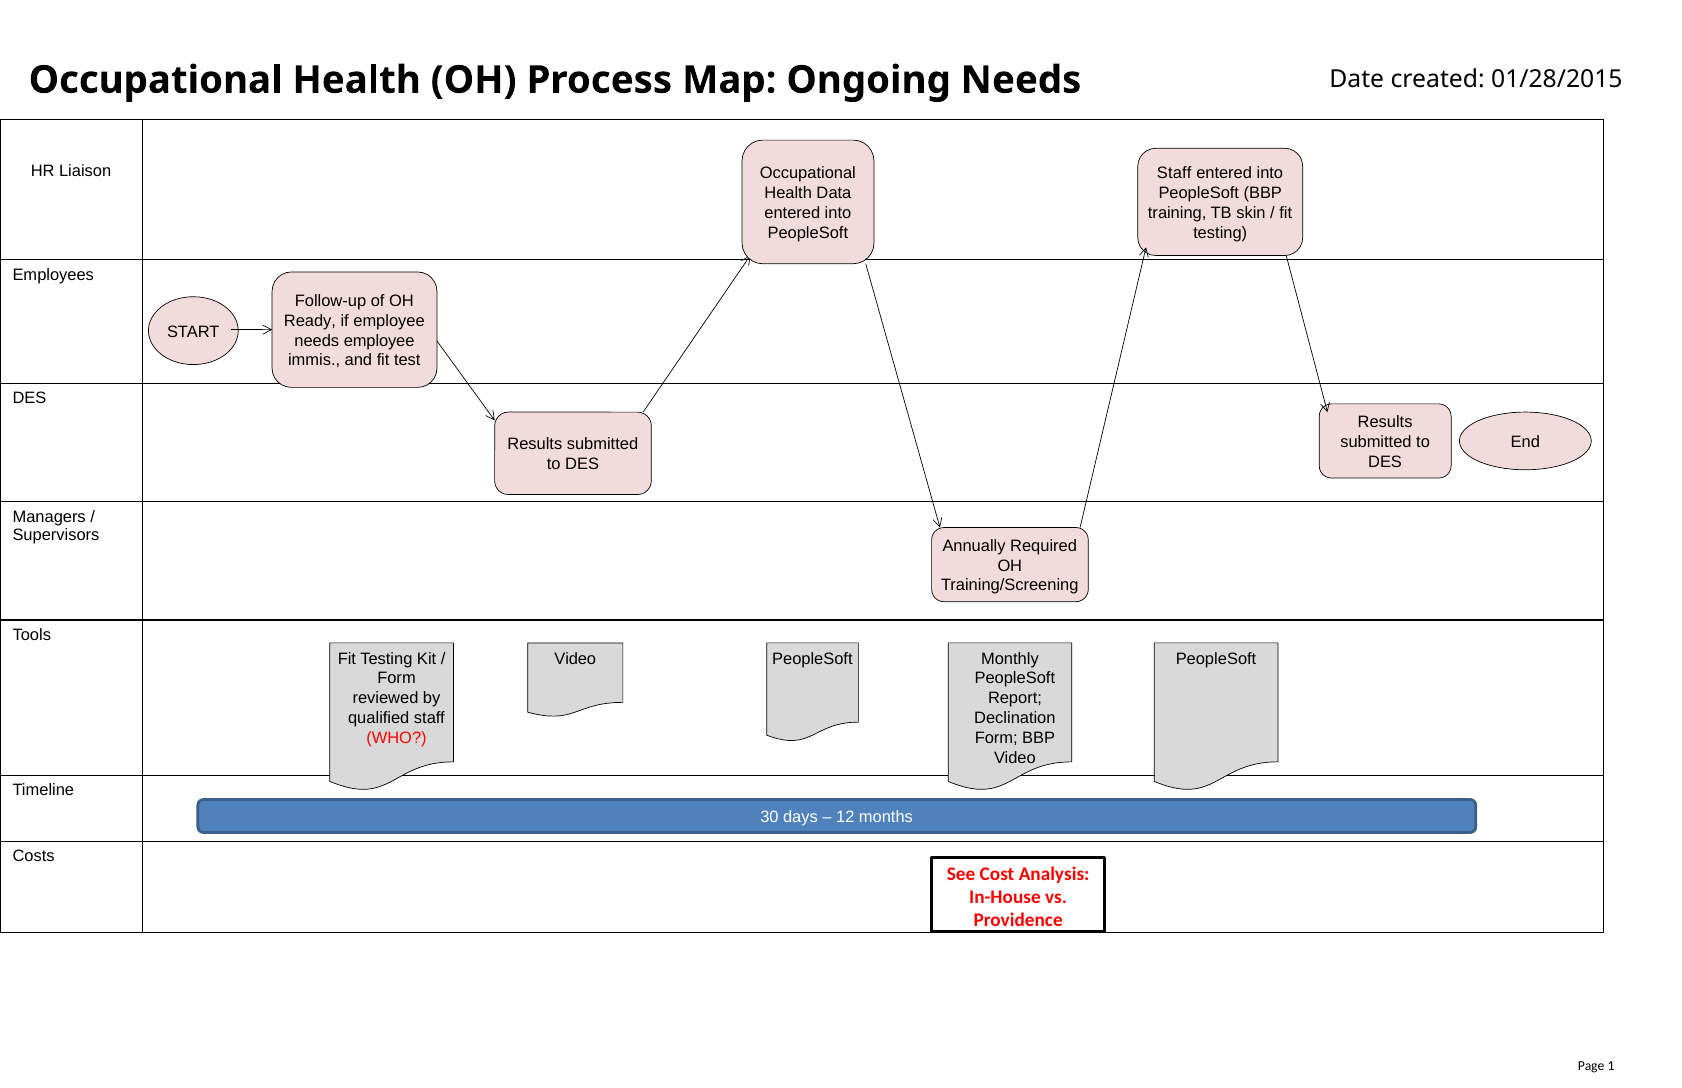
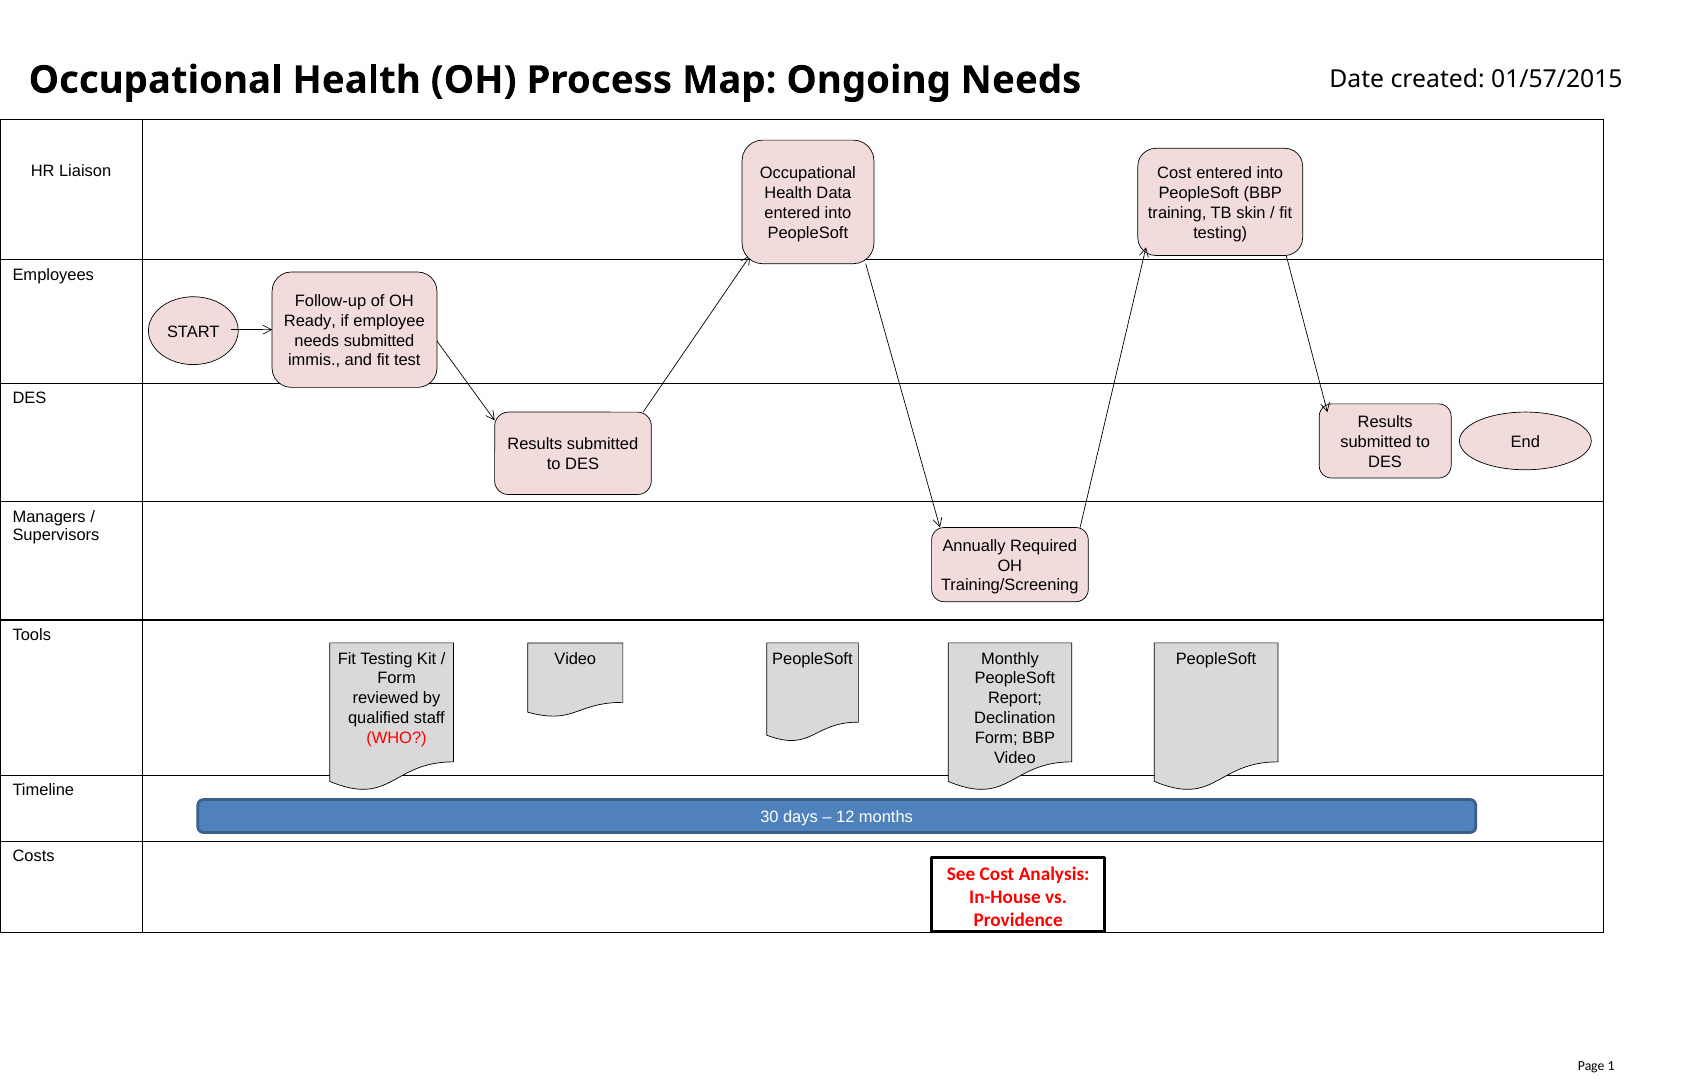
01/28/2015: 01/28/2015 -> 01/57/2015 (1557, 79)
Staff: Staff -> Cost (1174, 173)
needs employee: employee -> submitted (379, 341)
